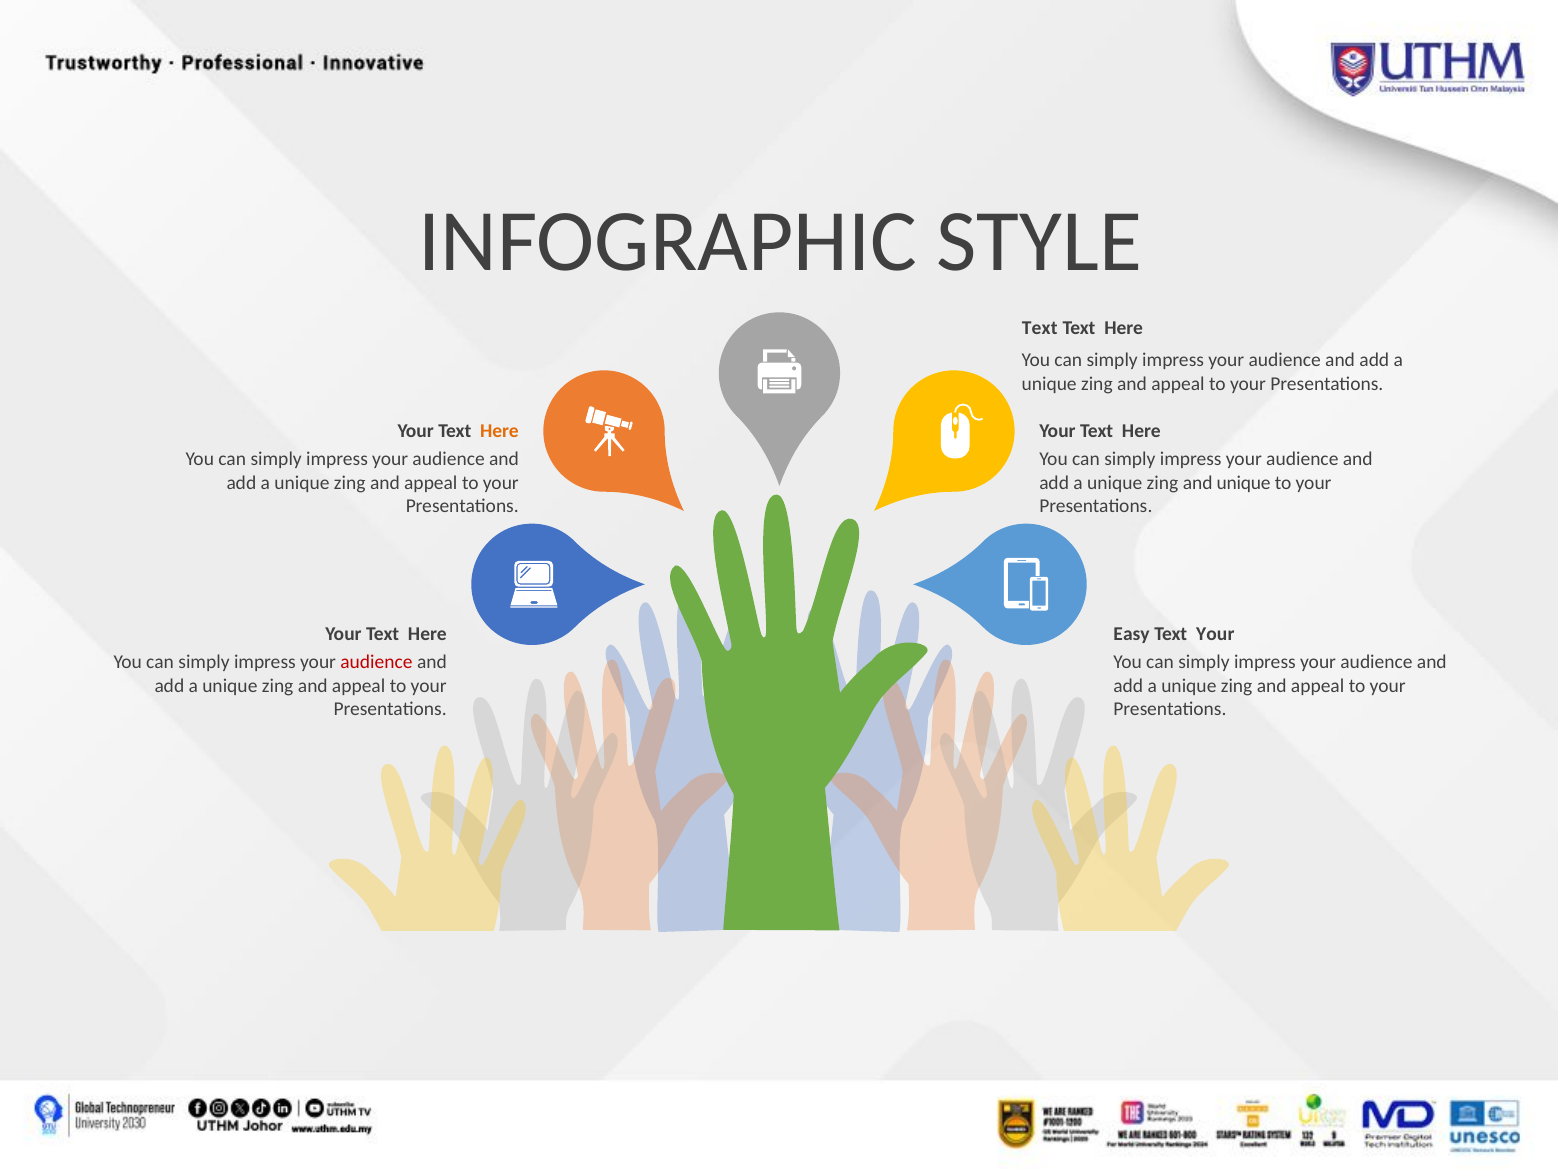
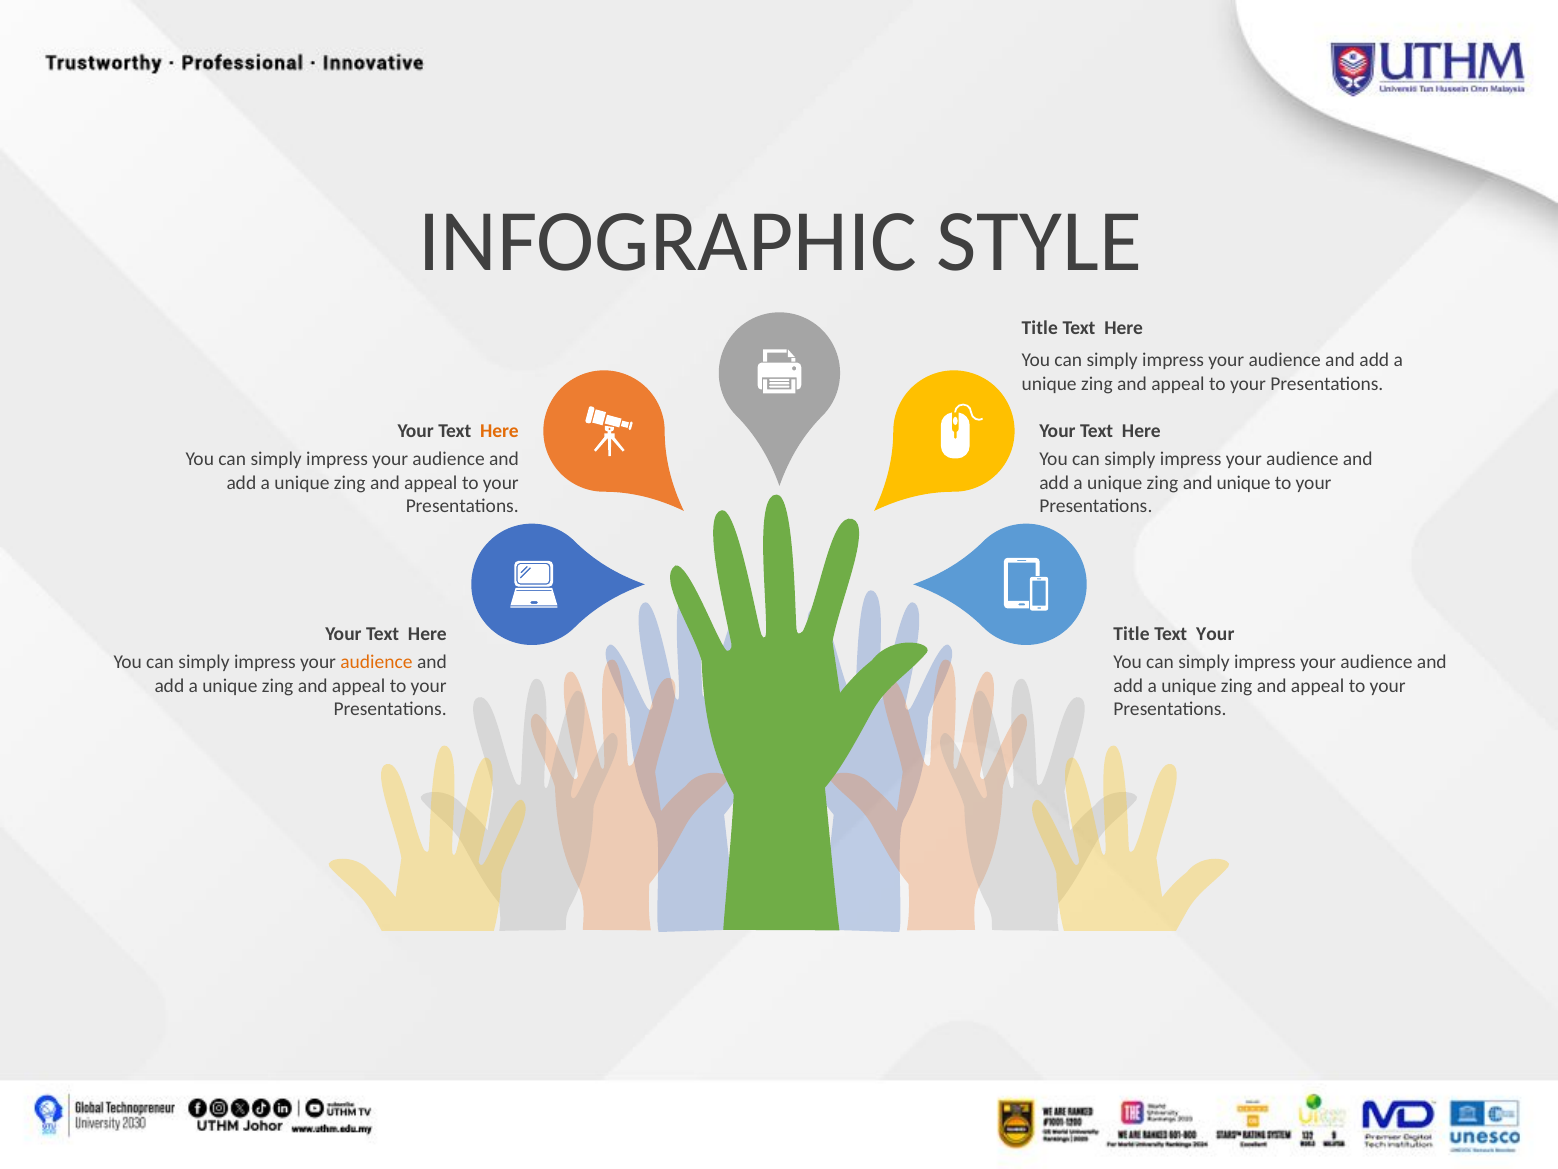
Text: Text -> Title (1040, 328)
Easy: Easy -> Title (1132, 634)
audience colour: red -> orange (377, 662)
